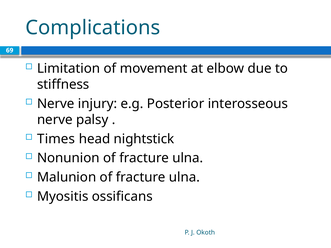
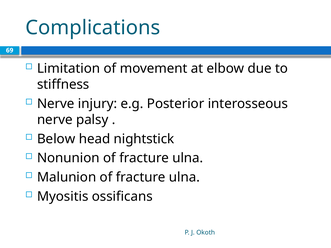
Times: Times -> Below (56, 139)
